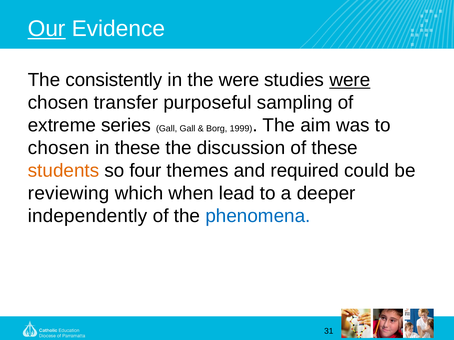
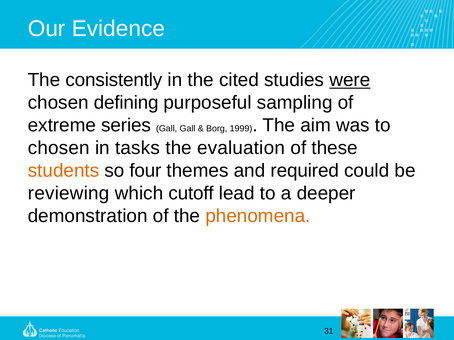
Our underline: present -> none (47, 29)
the were: were -> cited (239, 80)
transfer: transfer -> defining (126, 103)
in these: these -> tasks (137, 148)
discussion: discussion -> evaluation (241, 148)
when: when -> cutoff (191, 194)
independently: independently -> demonstration (88, 216)
phenomena colour: blue -> orange (258, 216)
